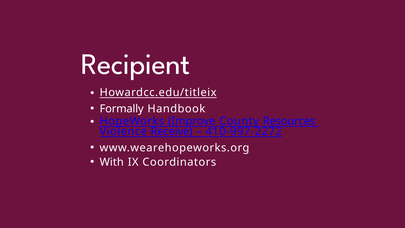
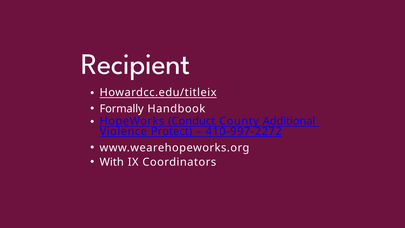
Improve: Improve -> Conduct (192, 121)
Resources: Resources -> Additional (289, 121)
Receive: Receive -> Protect (172, 132)
